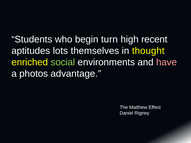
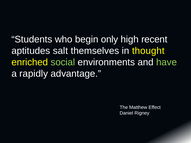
turn: turn -> only (110, 39)
lots: lots -> salt (60, 51)
have colour: pink -> light green (167, 62)
photos: photos -> rapidly (34, 74)
